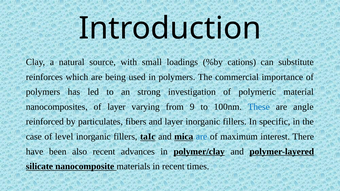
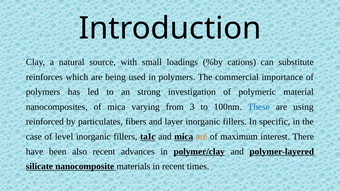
of layer: layer -> mica (116, 107)
9: 9 -> 3 (192, 107)
angle: angle -> using (303, 107)
are colour: blue -> orange (202, 137)
